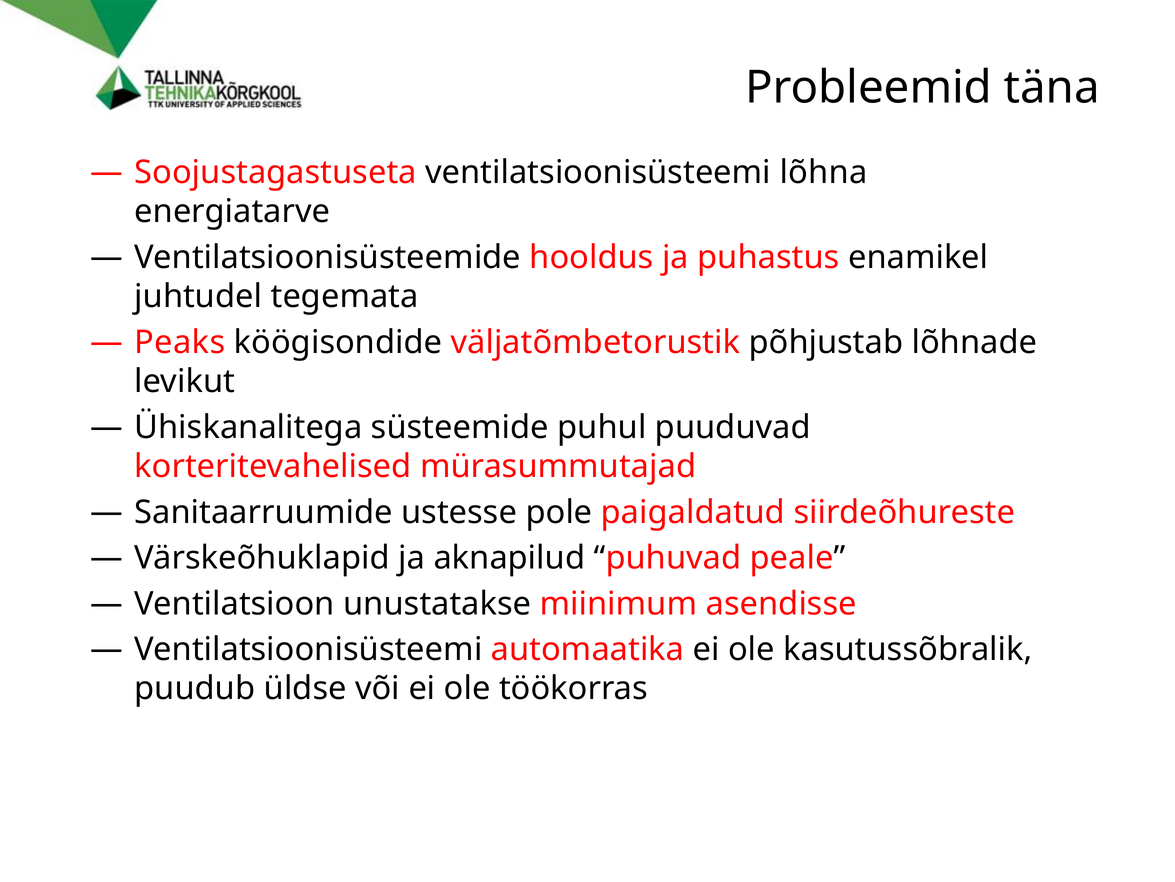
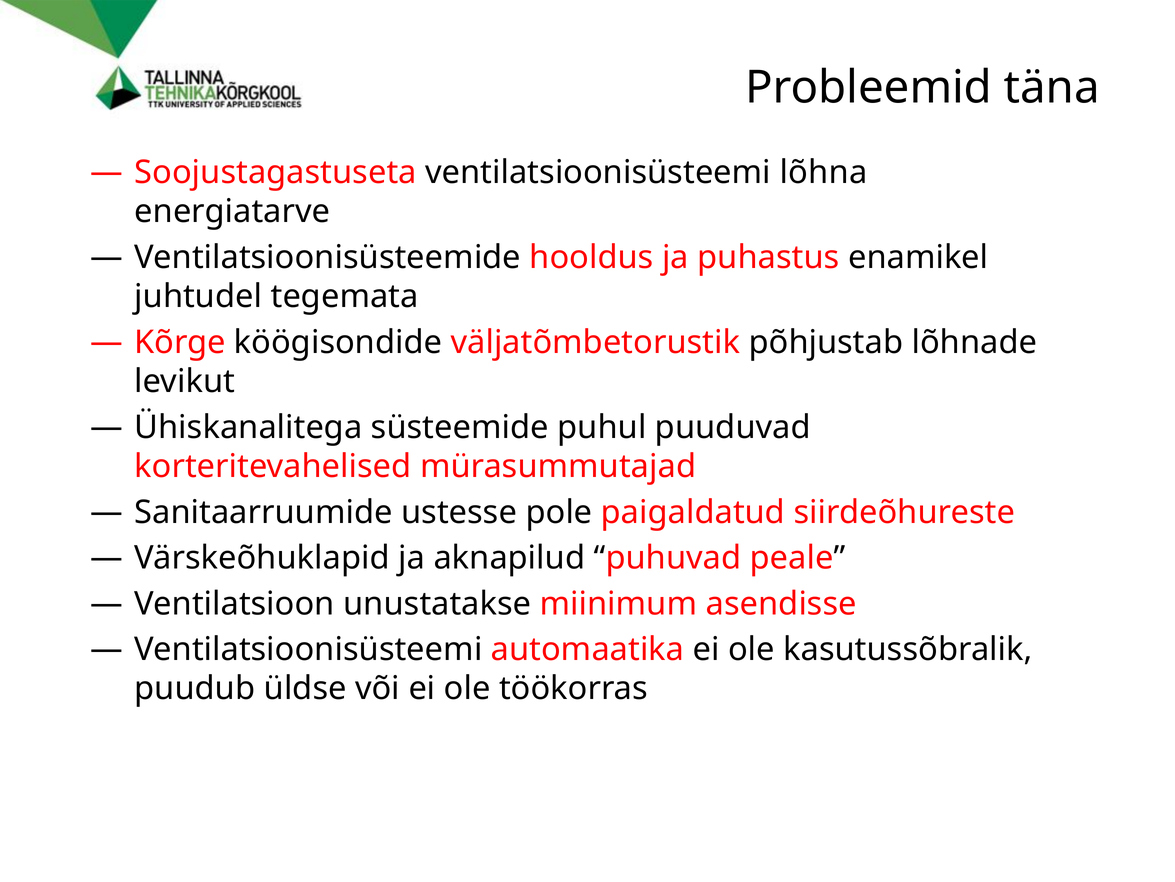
Peaks: Peaks -> Kõrge (180, 342)
